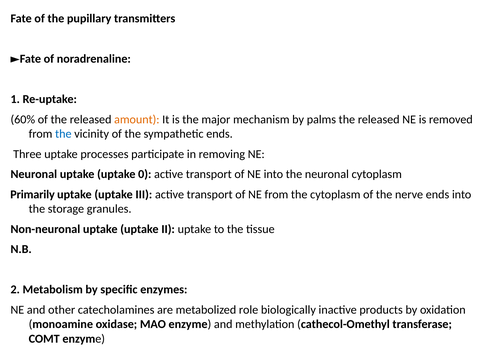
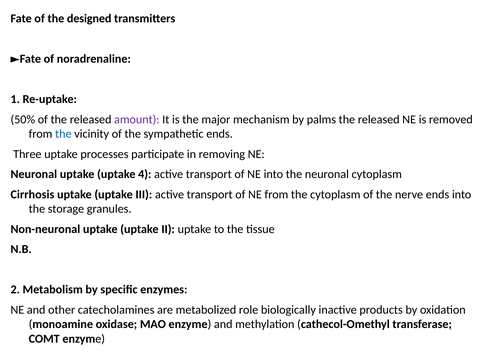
pupillary: pupillary -> designed (89, 19)
60%: 60% -> 50% (23, 119)
amount colour: orange -> purple (137, 119)
0: 0 -> 4 (145, 174)
Primarily: Primarily -> Cirrhosis (32, 194)
